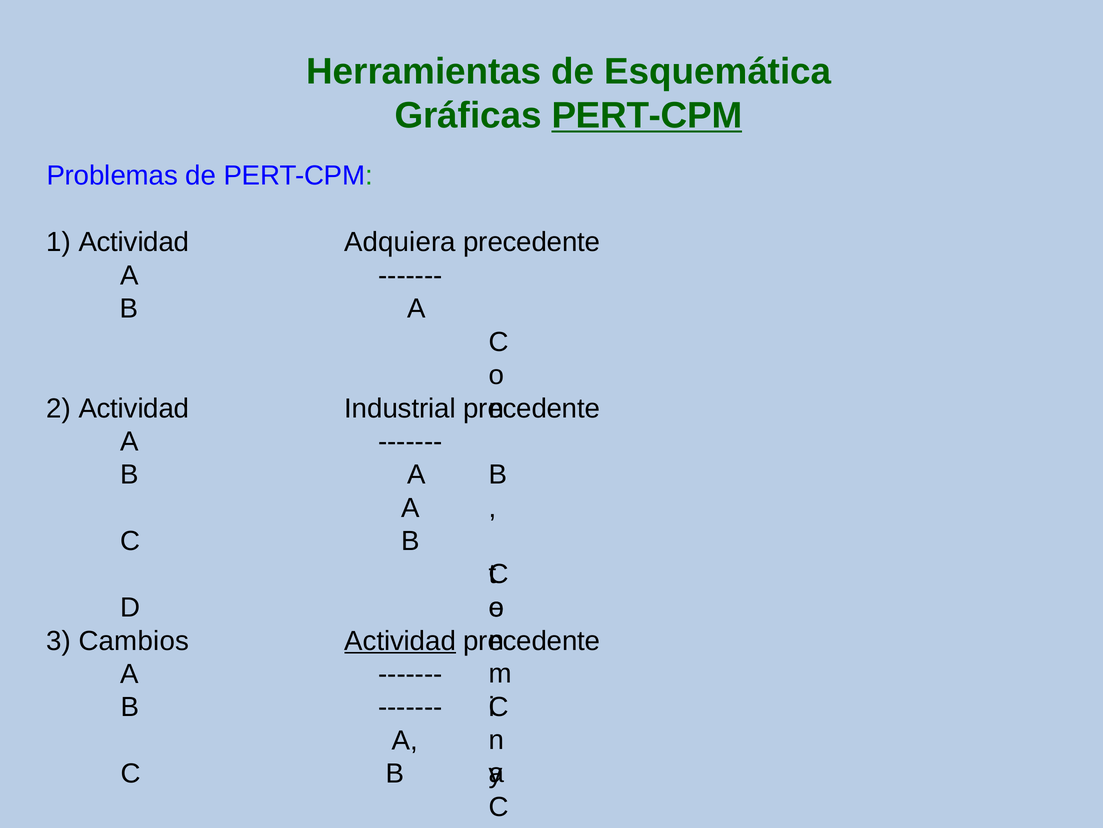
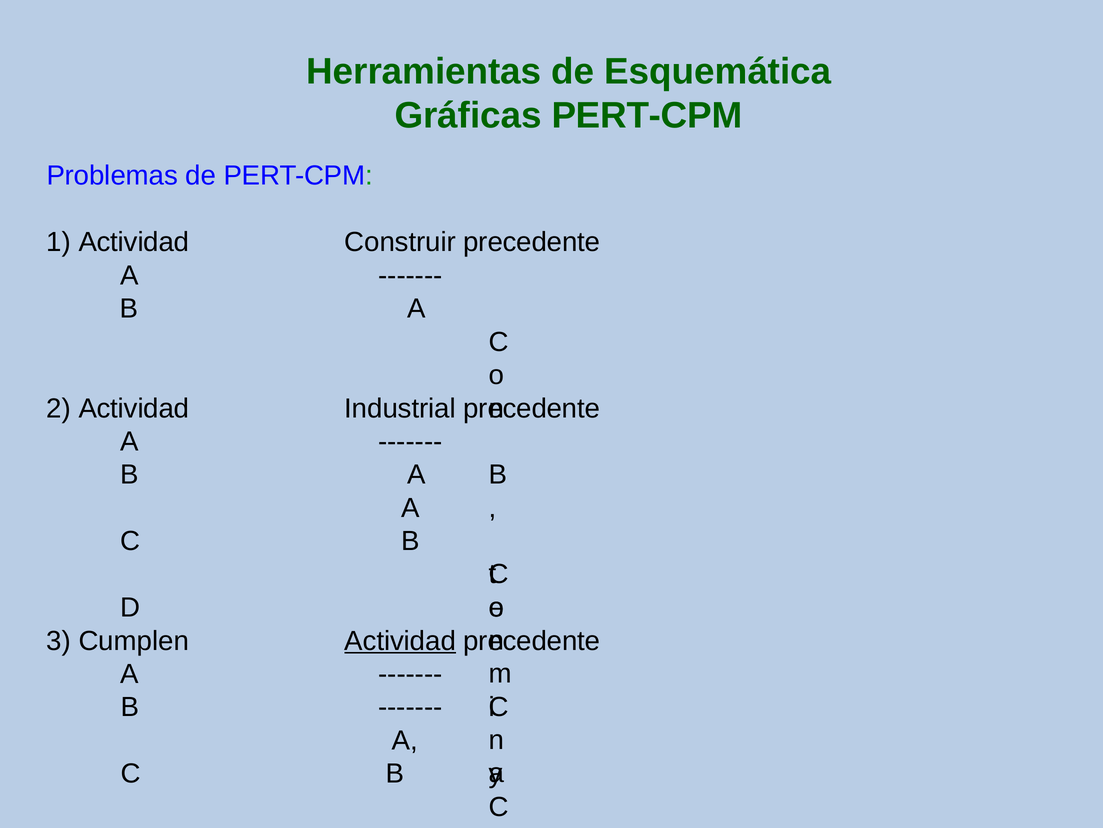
PERT-CPM underline: present -> none (647, 116)
Adquiera: Adquiera -> Construir (400, 242)
Cambios: Cambios -> Cumplen (134, 641)
